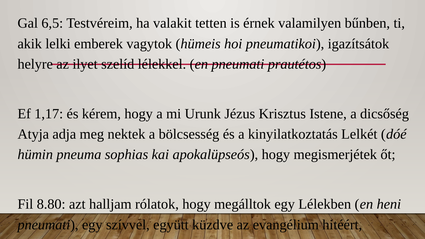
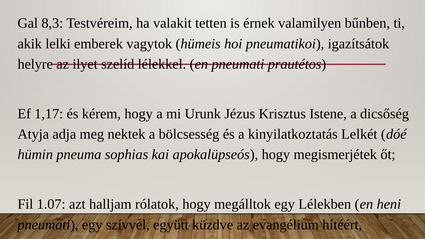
6,5: 6,5 -> 8,3 (52, 23)
8.80: 8.80 -> 1.07 (51, 204)
